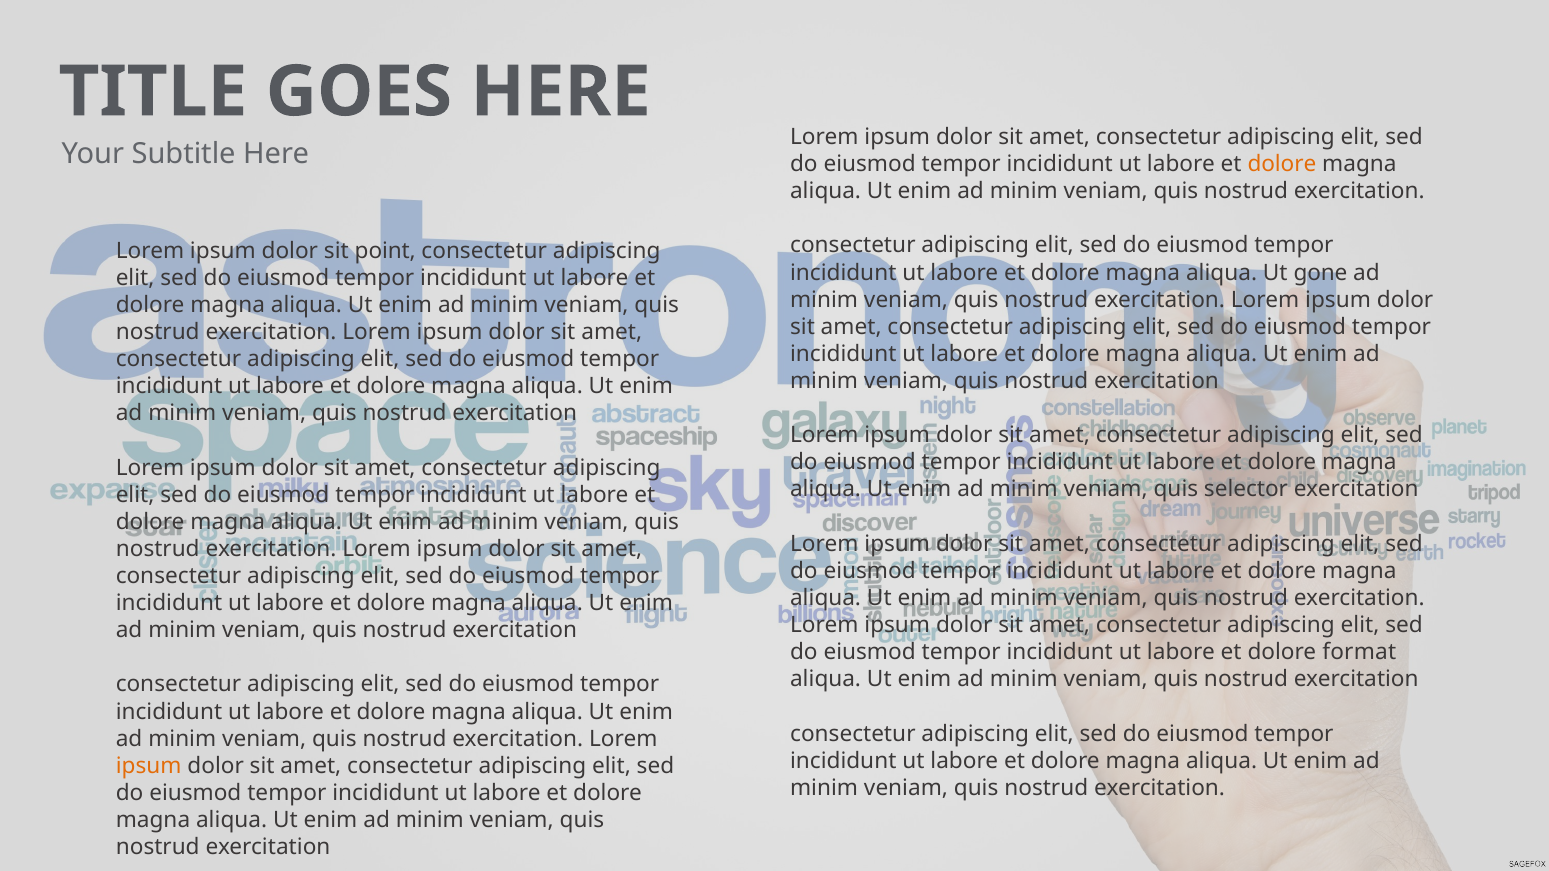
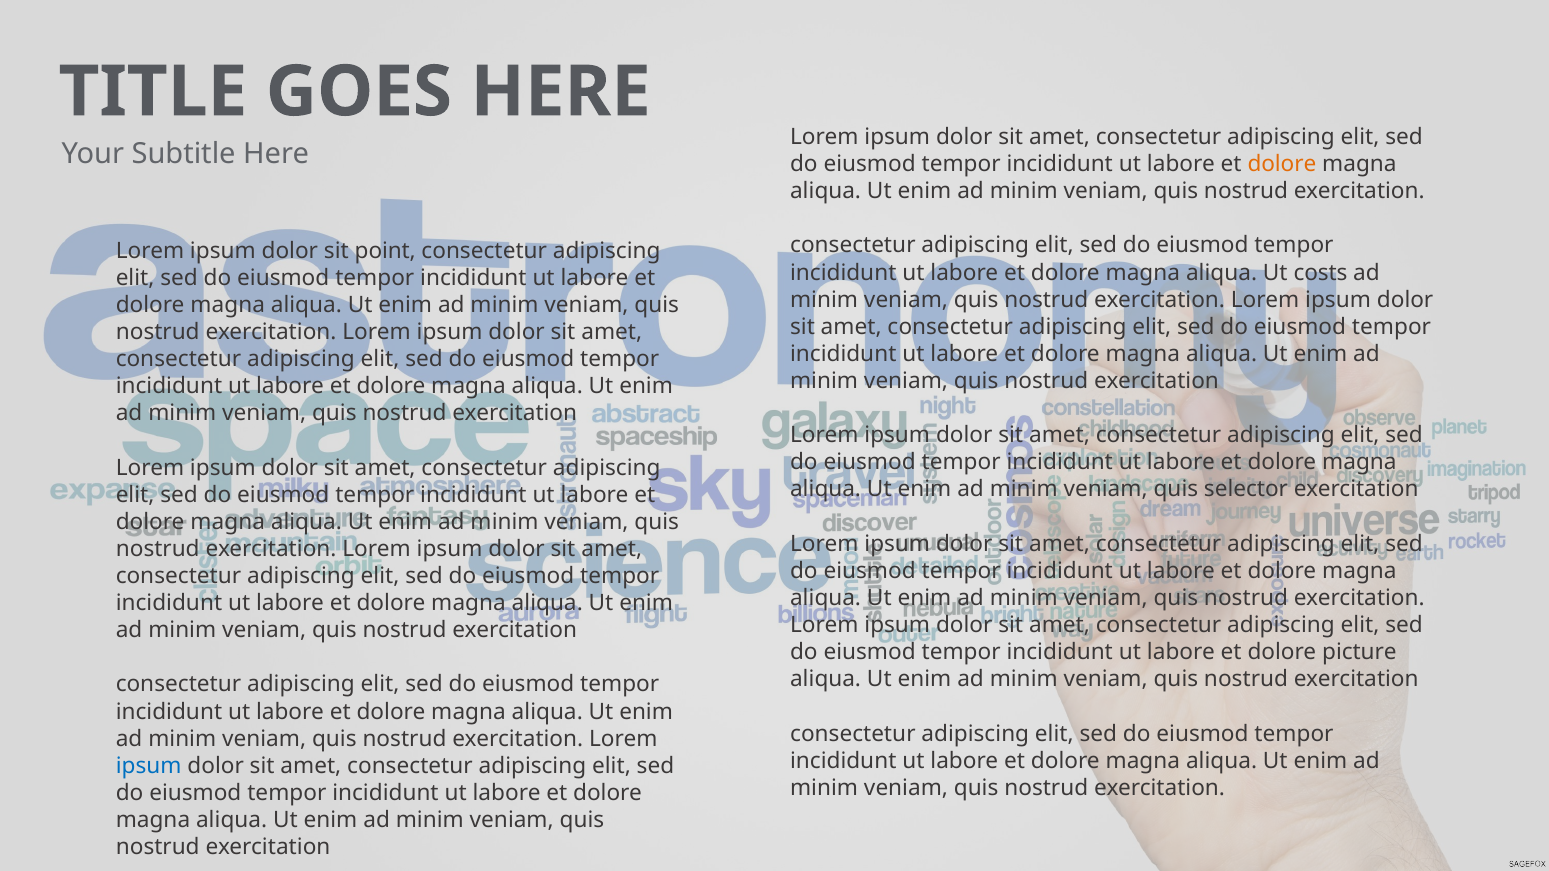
gone: gone -> costs (1320, 273)
format: format -> picture (1359, 652)
ipsum colour: orange -> blue (149, 766)
